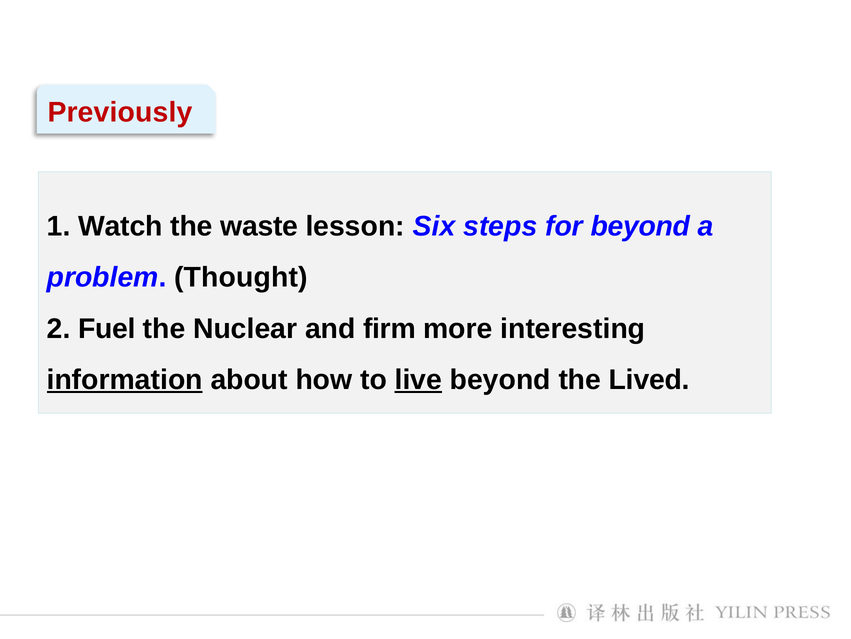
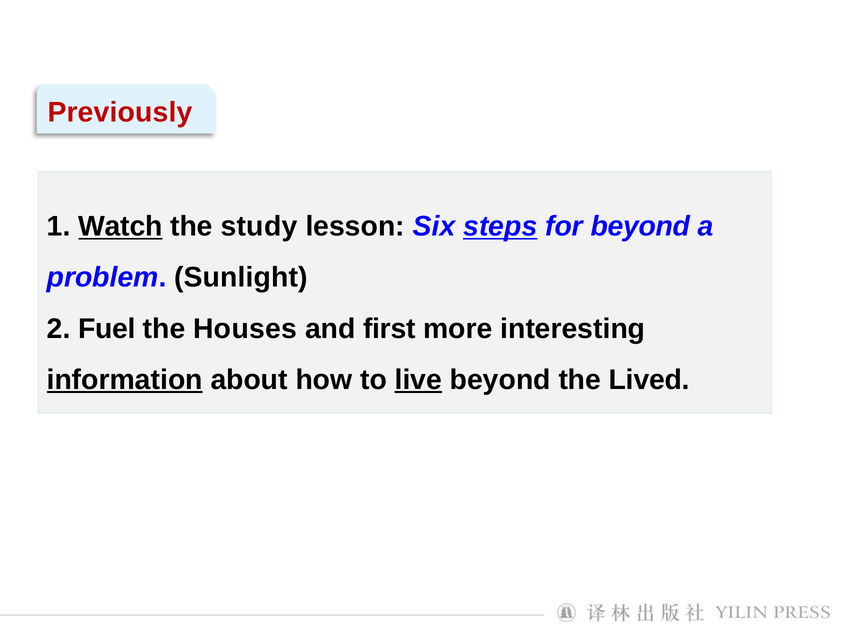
Watch underline: none -> present (120, 226)
waste: waste -> study (259, 226)
steps underline: none -> present (500, 226)
Thought: Thought -> Sunlight (241, 277)
Nuclear: Nuclear -> Houses (245, 328)
firm: firm -> first (389, 328)
